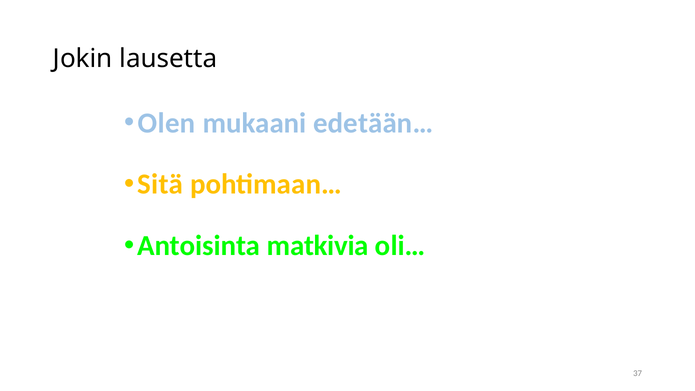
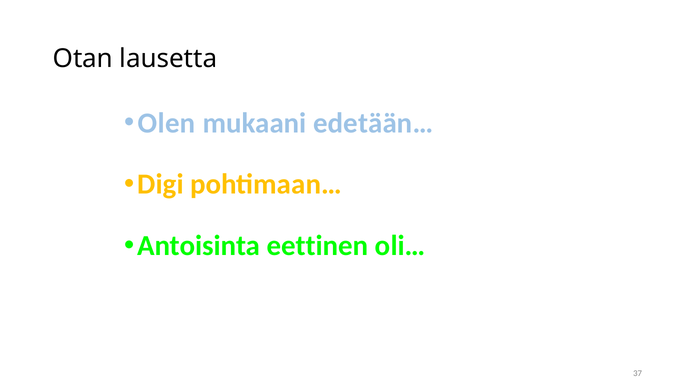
Jokin: Jokin -> Otan (83, 58)
Sitä: Sitä -> Digi (160, 184)
matkivia: matkivia -> eettinen (318, 246)
